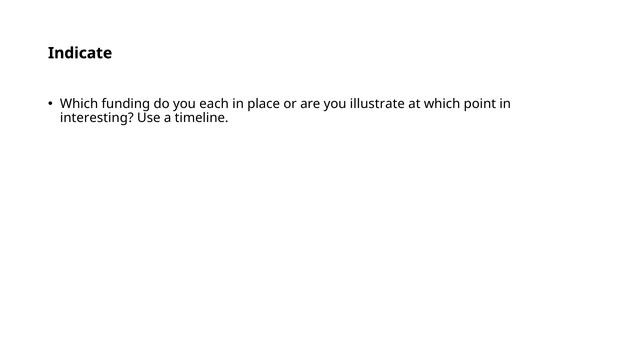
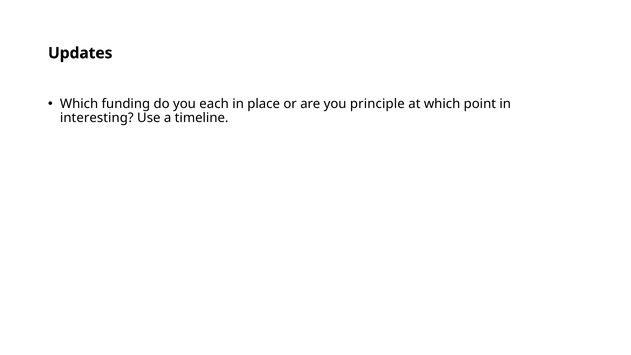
Indicate: Indicate -> Updates (80, 53)
illustrate: illustrate -> principle (377, 104)
